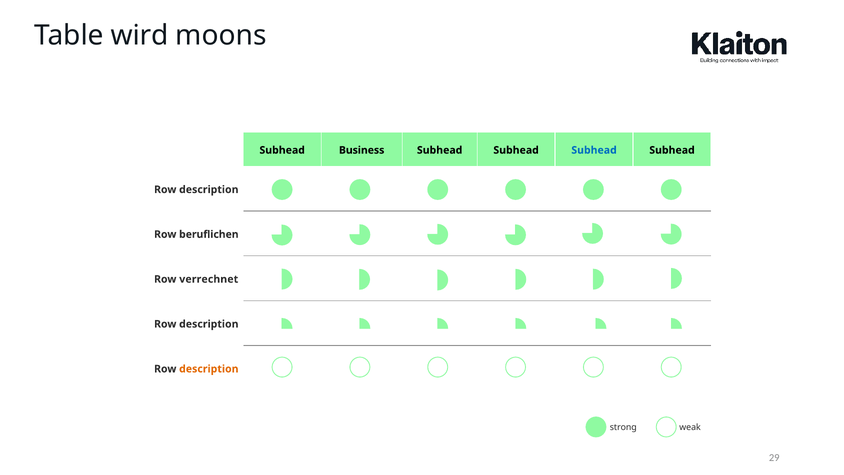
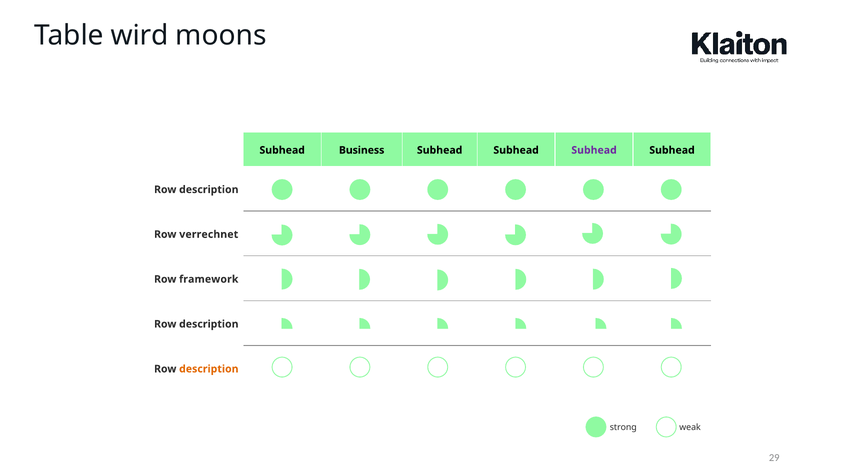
Subhead colour: blue -> purple (594, 150)
beruflichen: beruflichen -> verrechnet (209, 234)
verrechnet: verrechnet -> framework (209, 279)
